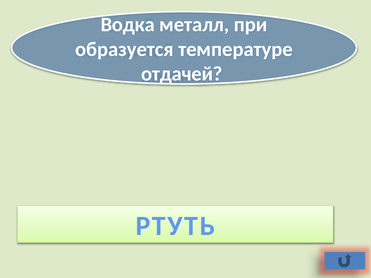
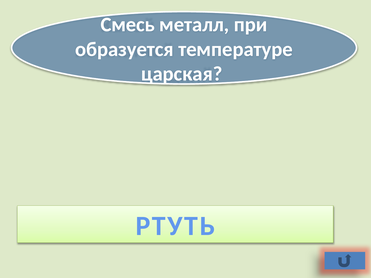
Водка: Водка -> Смесь (128, 25)
отдачей: отдачей -> царская (182, 74)
